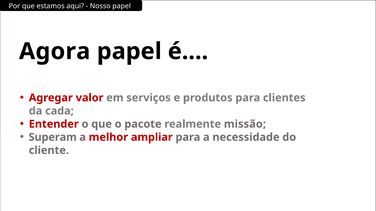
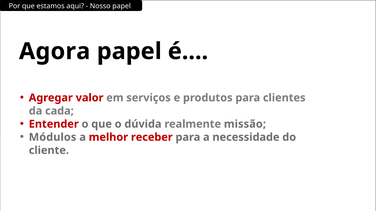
pacote: pacote -> dúvida (143, 124)
Superam: Superam -> Módulos (53, 137)
ampliar: ampliar -> receber (152, 137)
